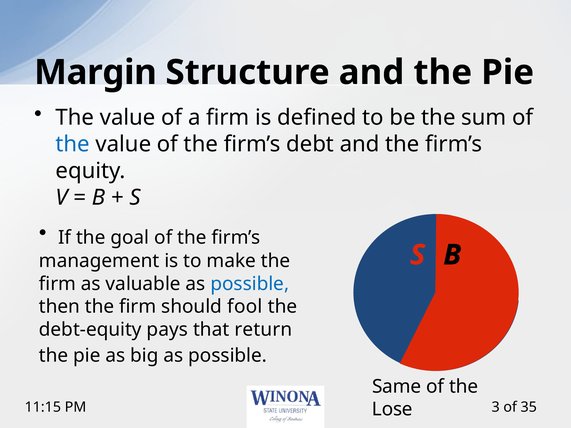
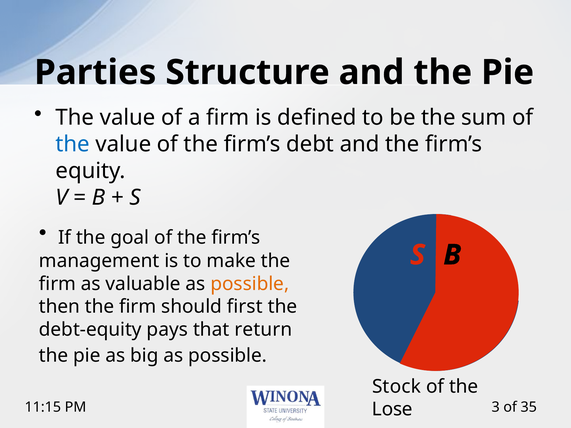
Margin: Margin -> Parties (95, 72)
possible colour: blue -> orange (250, 284)
fool: fool -> first (245, 307)
Same: Same -> Stock (396, 387)
